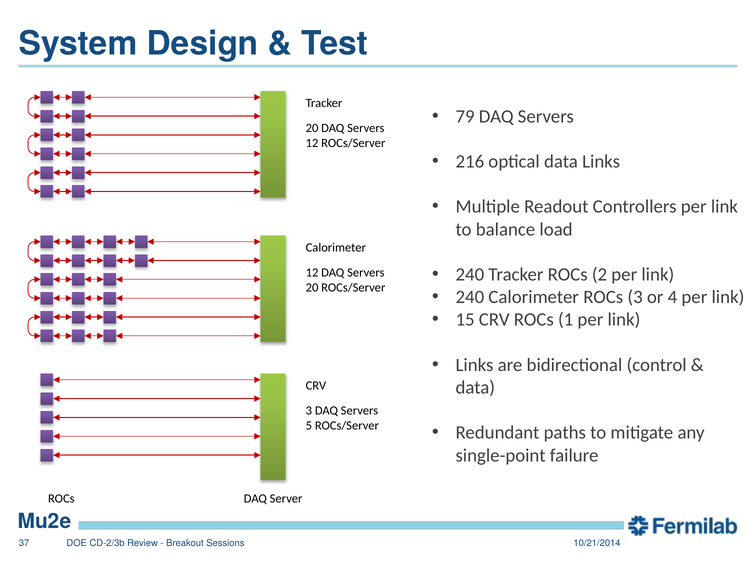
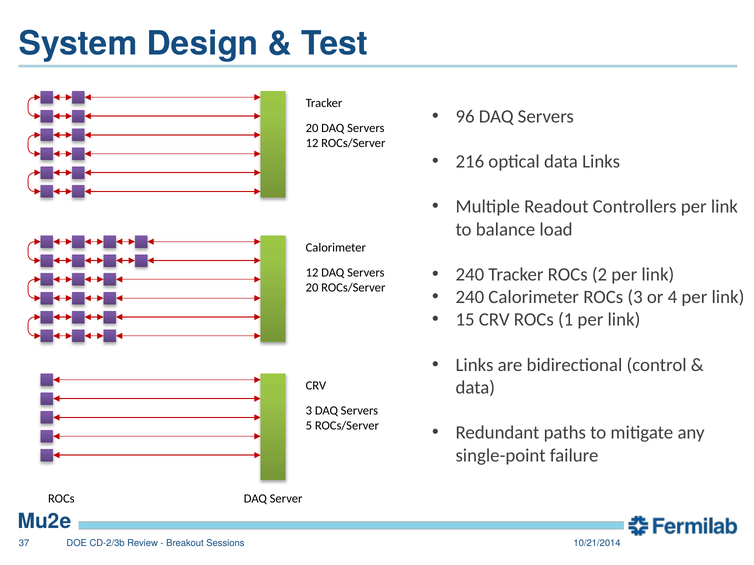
79: 79 -> 96 (465, 116)
